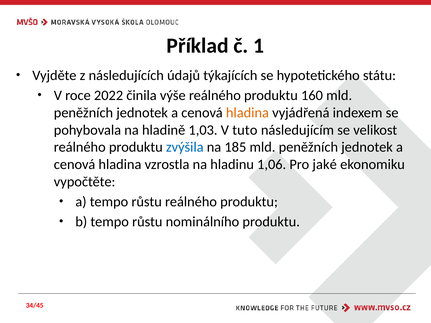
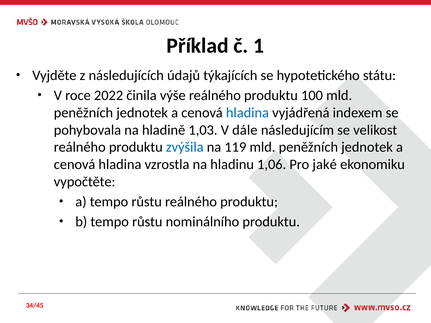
160: 160 -> 100 (312, 96)
hladina colour: orange -> blue (247, 113)
tuto: tuto -> dále (245, 130)
185: 185 -> 119 (235, 147)
